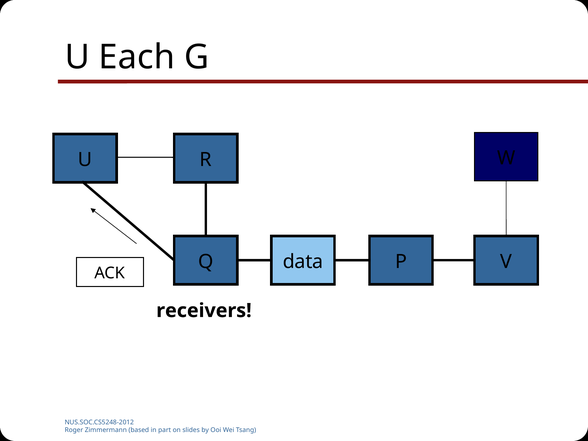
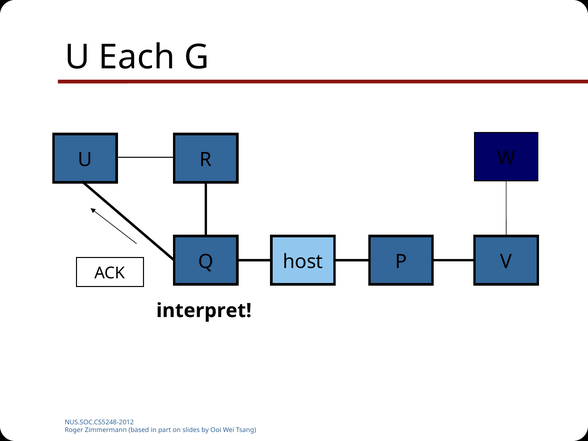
data: data -> host (303, 262)
receivers: receivers -> interpret (204, 311)
